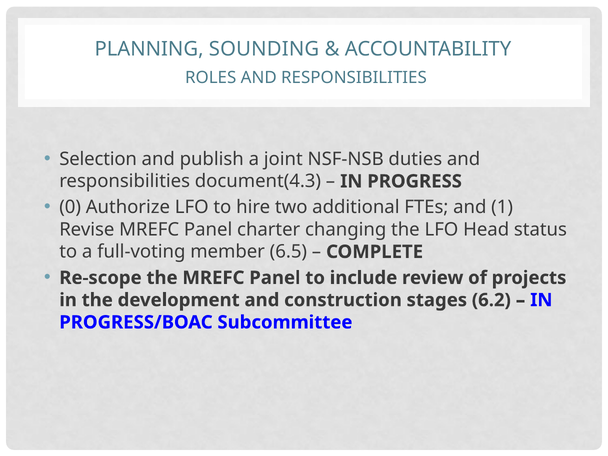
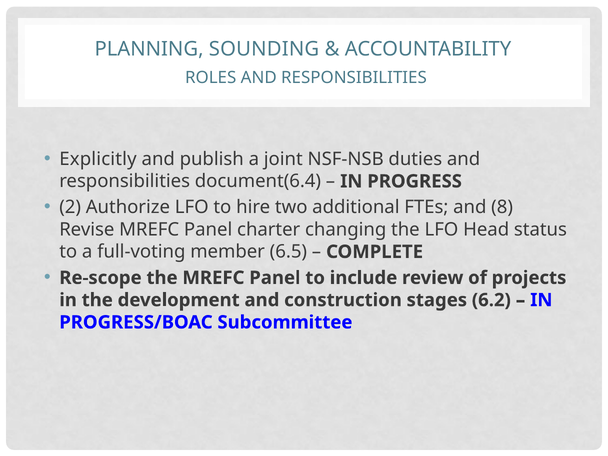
Selection: Selection -> Explicitly (98, 159)
document(4.3: document(4.3 -> document(6.4 (258, 181)
0: 0 -> 2 (70, 207)
1: 1 -> 8 (502, 207)
